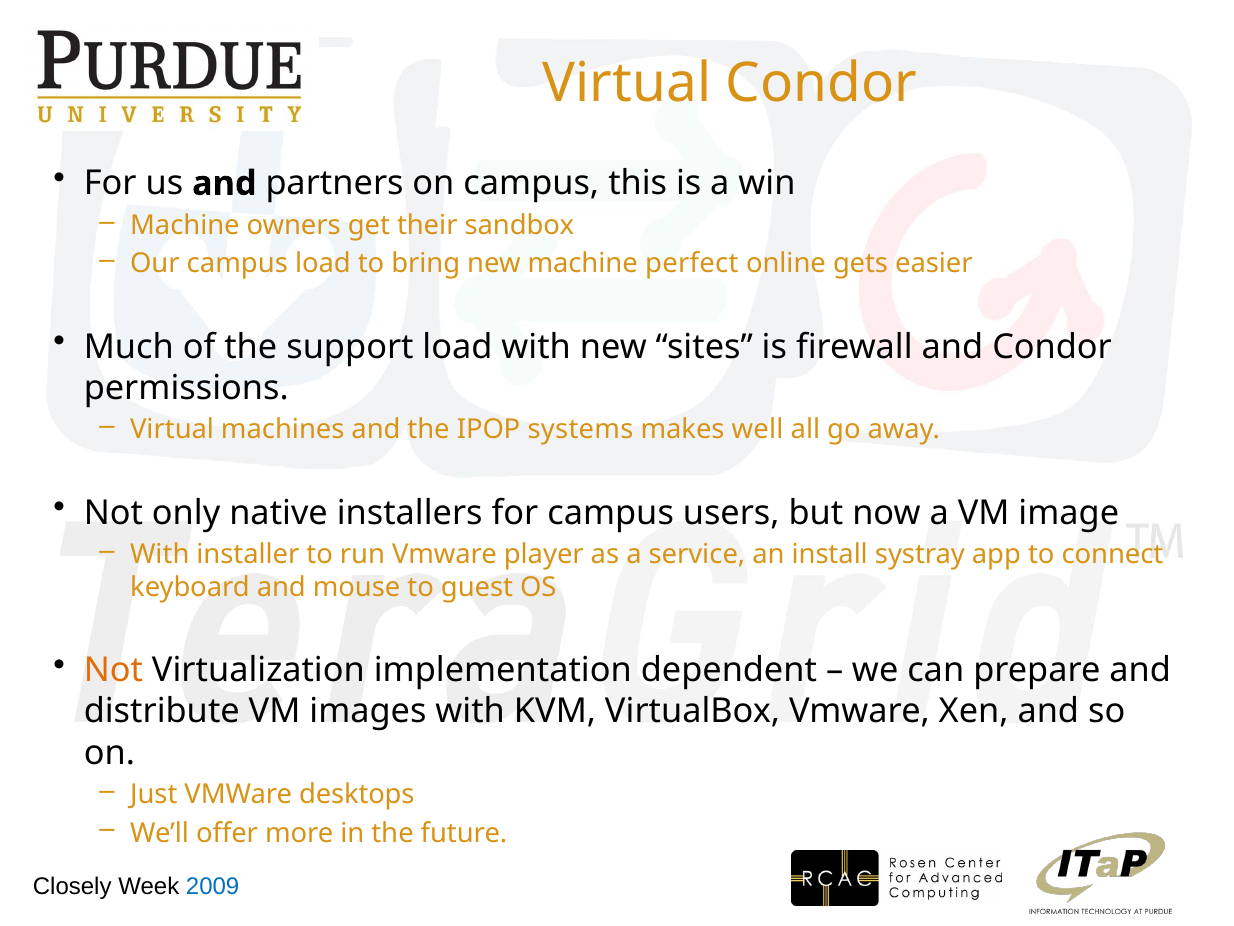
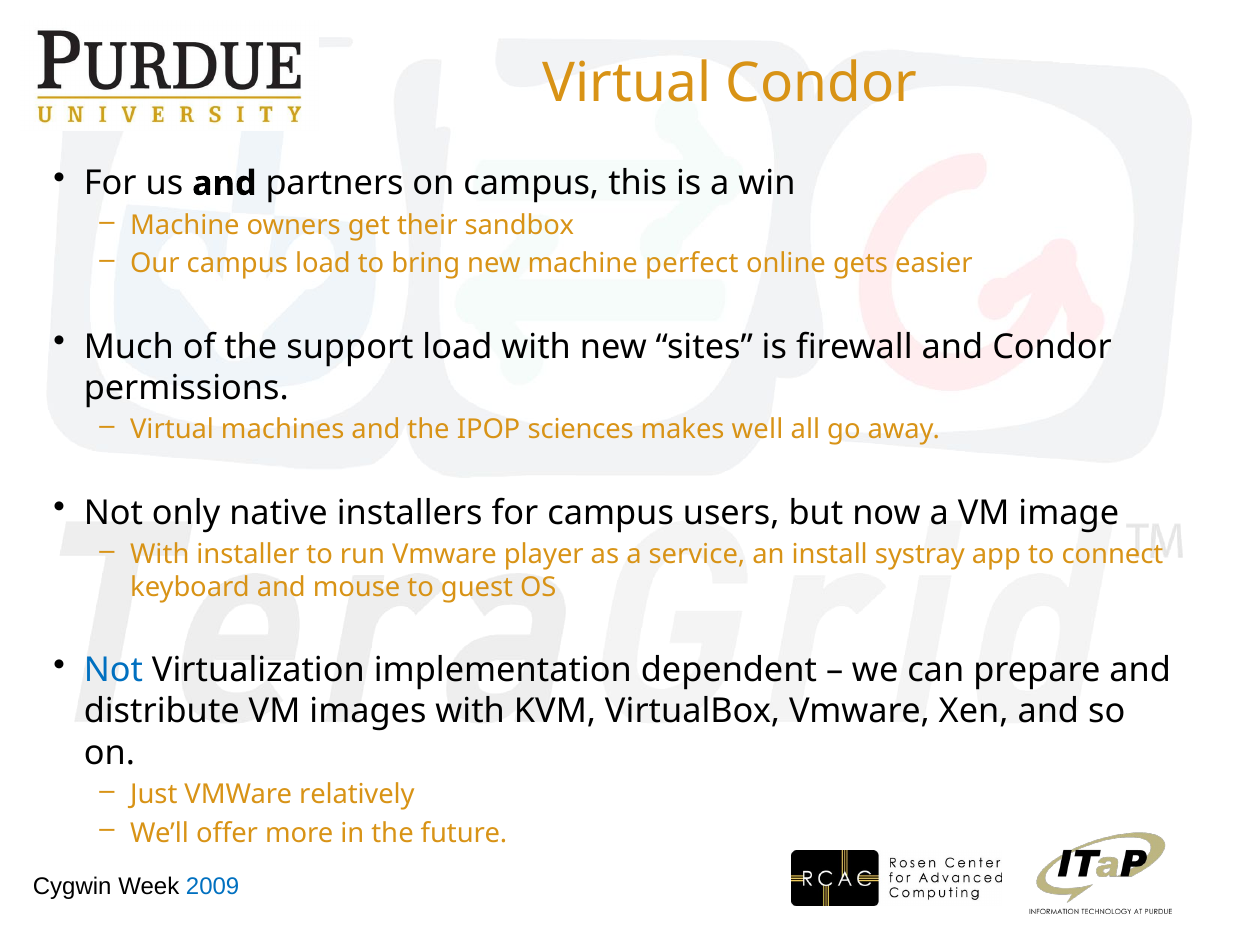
systems: systems -> sciences (581, 430)
Not colour: orange -> blue (113, 670)
desktops: desktops -> relatively (357, 794)
Closely: Closely -> Cygwin (72, 886)
